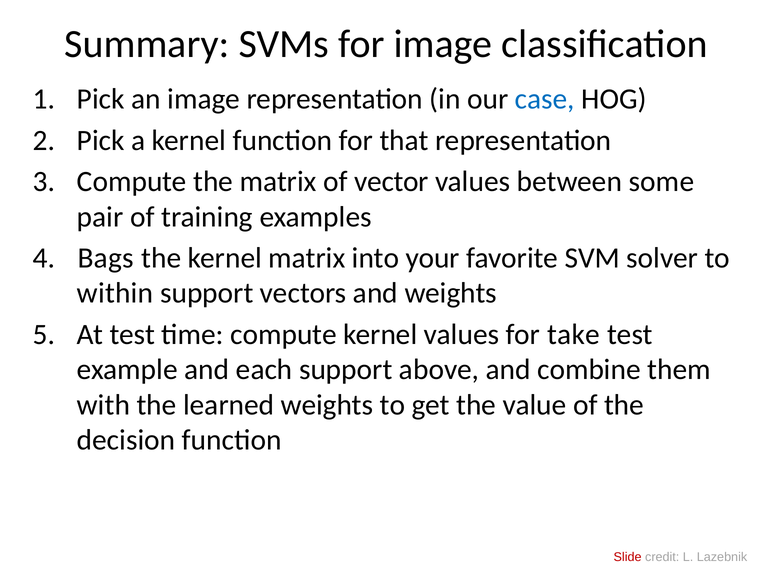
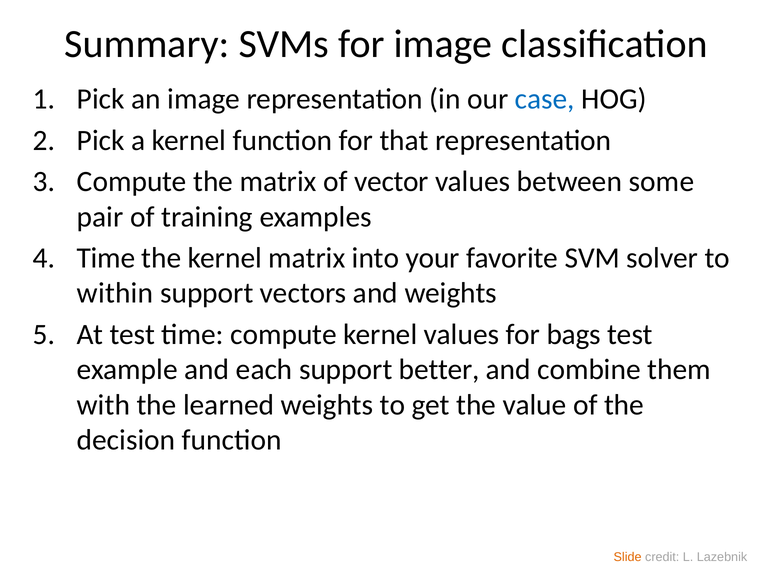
Bags: Bags -> Time (106, 258)
take: take -> bags (574, 334)
above: above -> better (439, 370)
Slide colour: red -> orange (628, 557)
